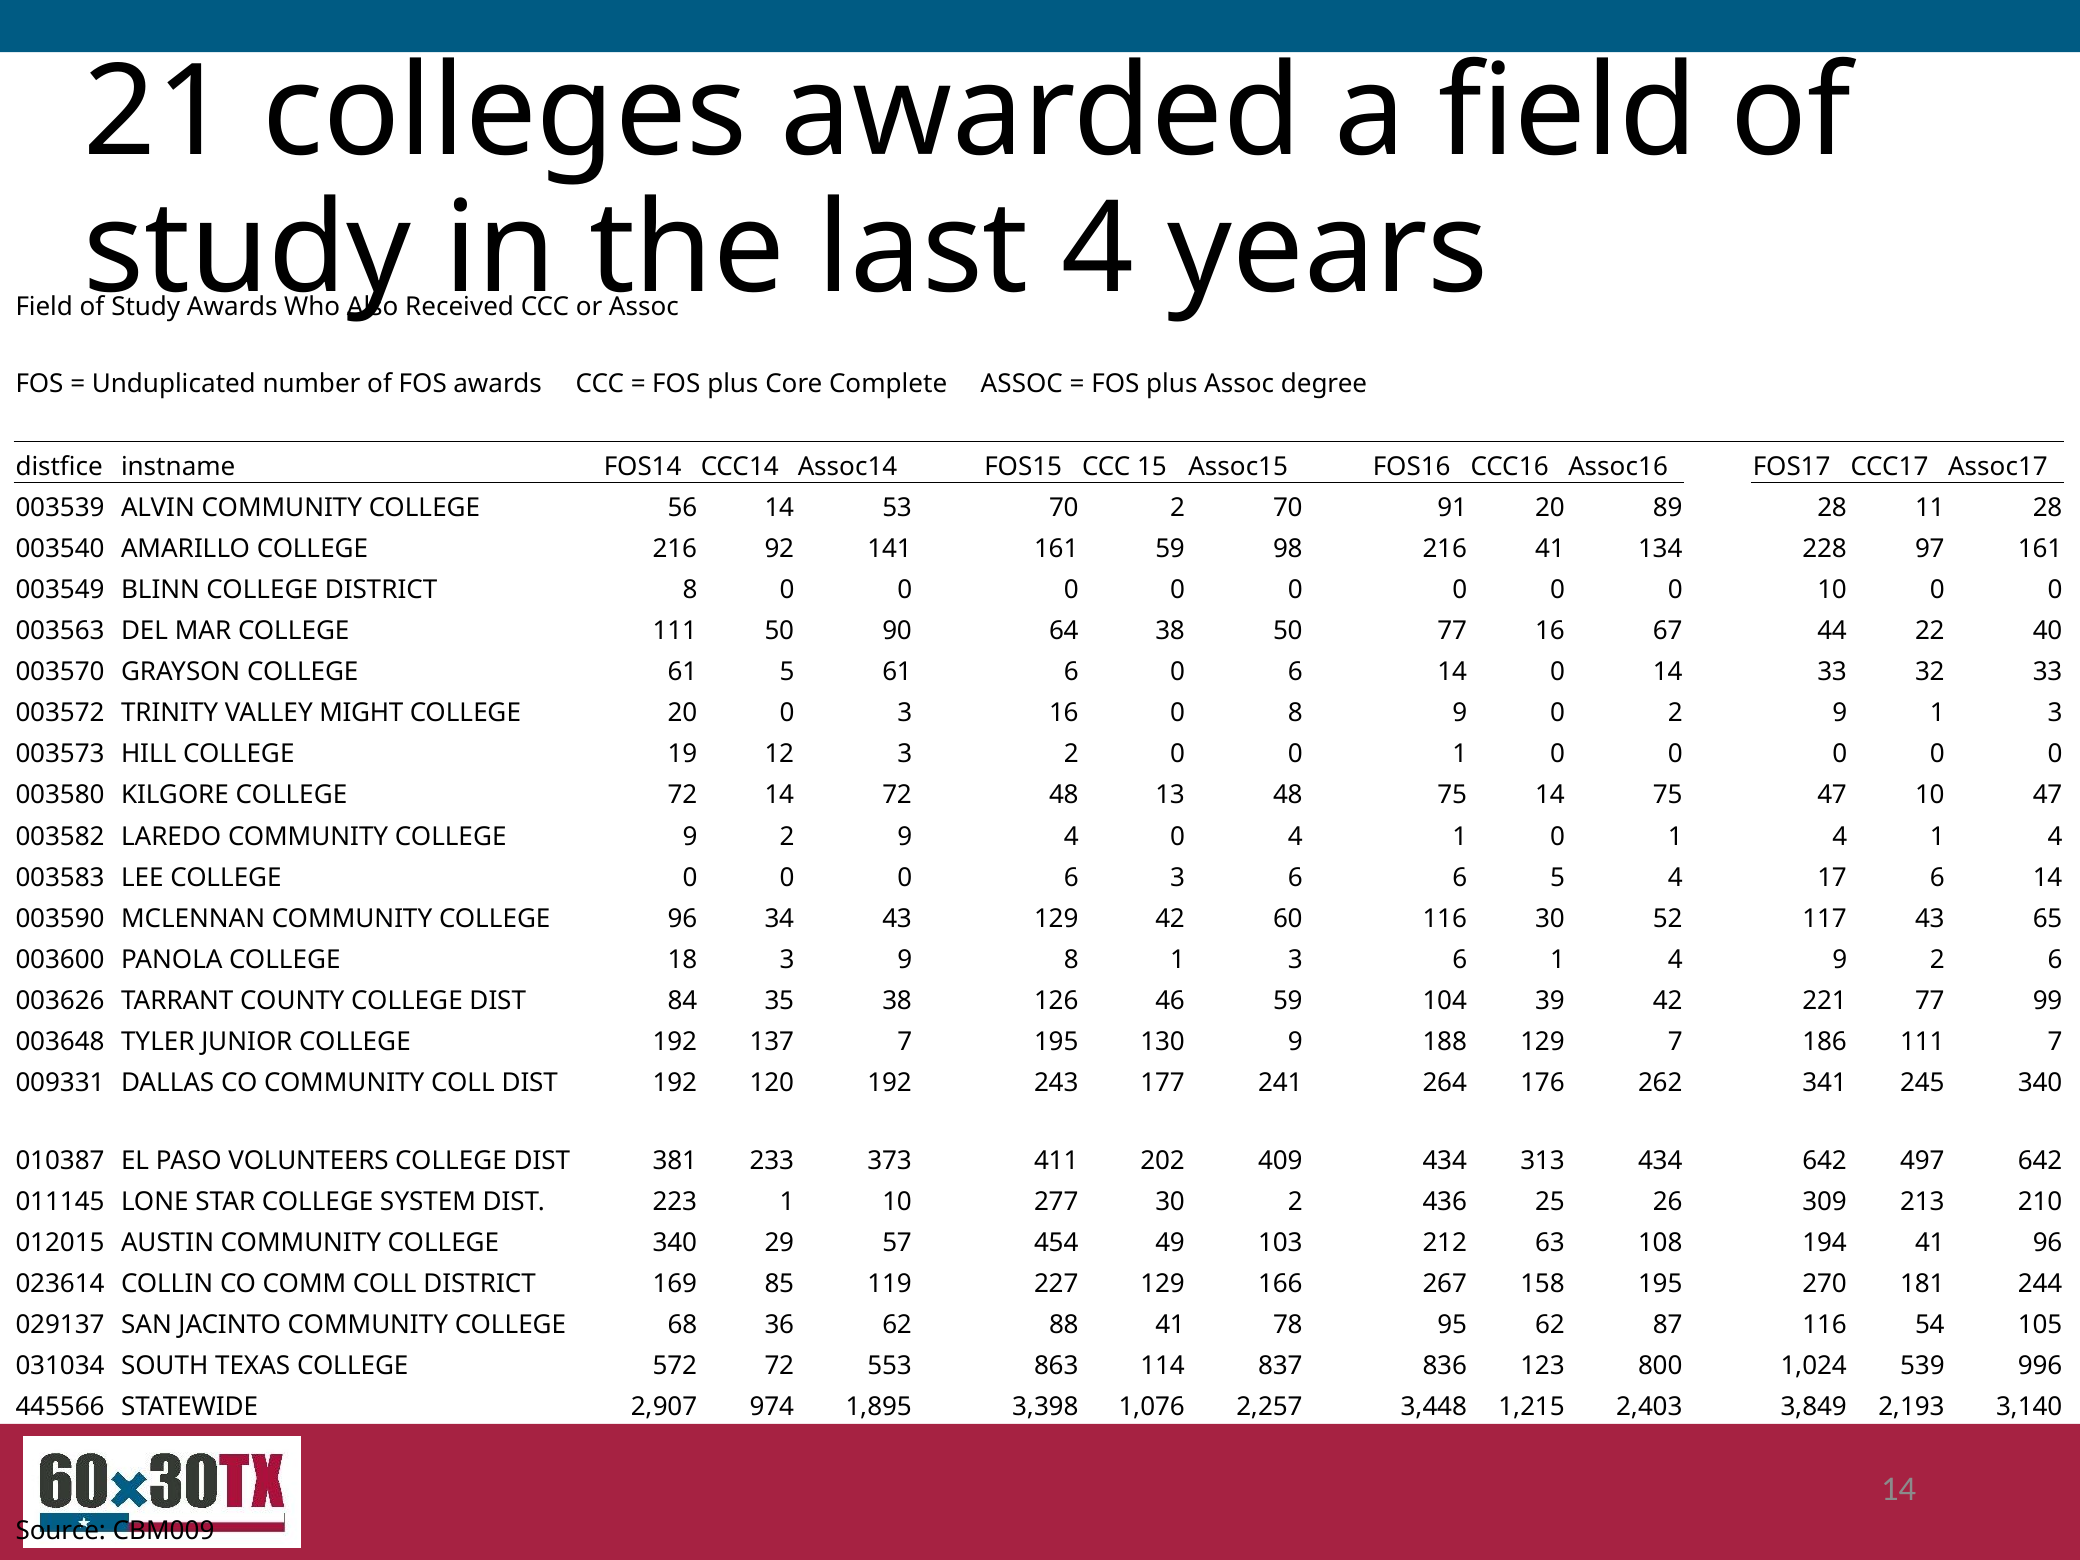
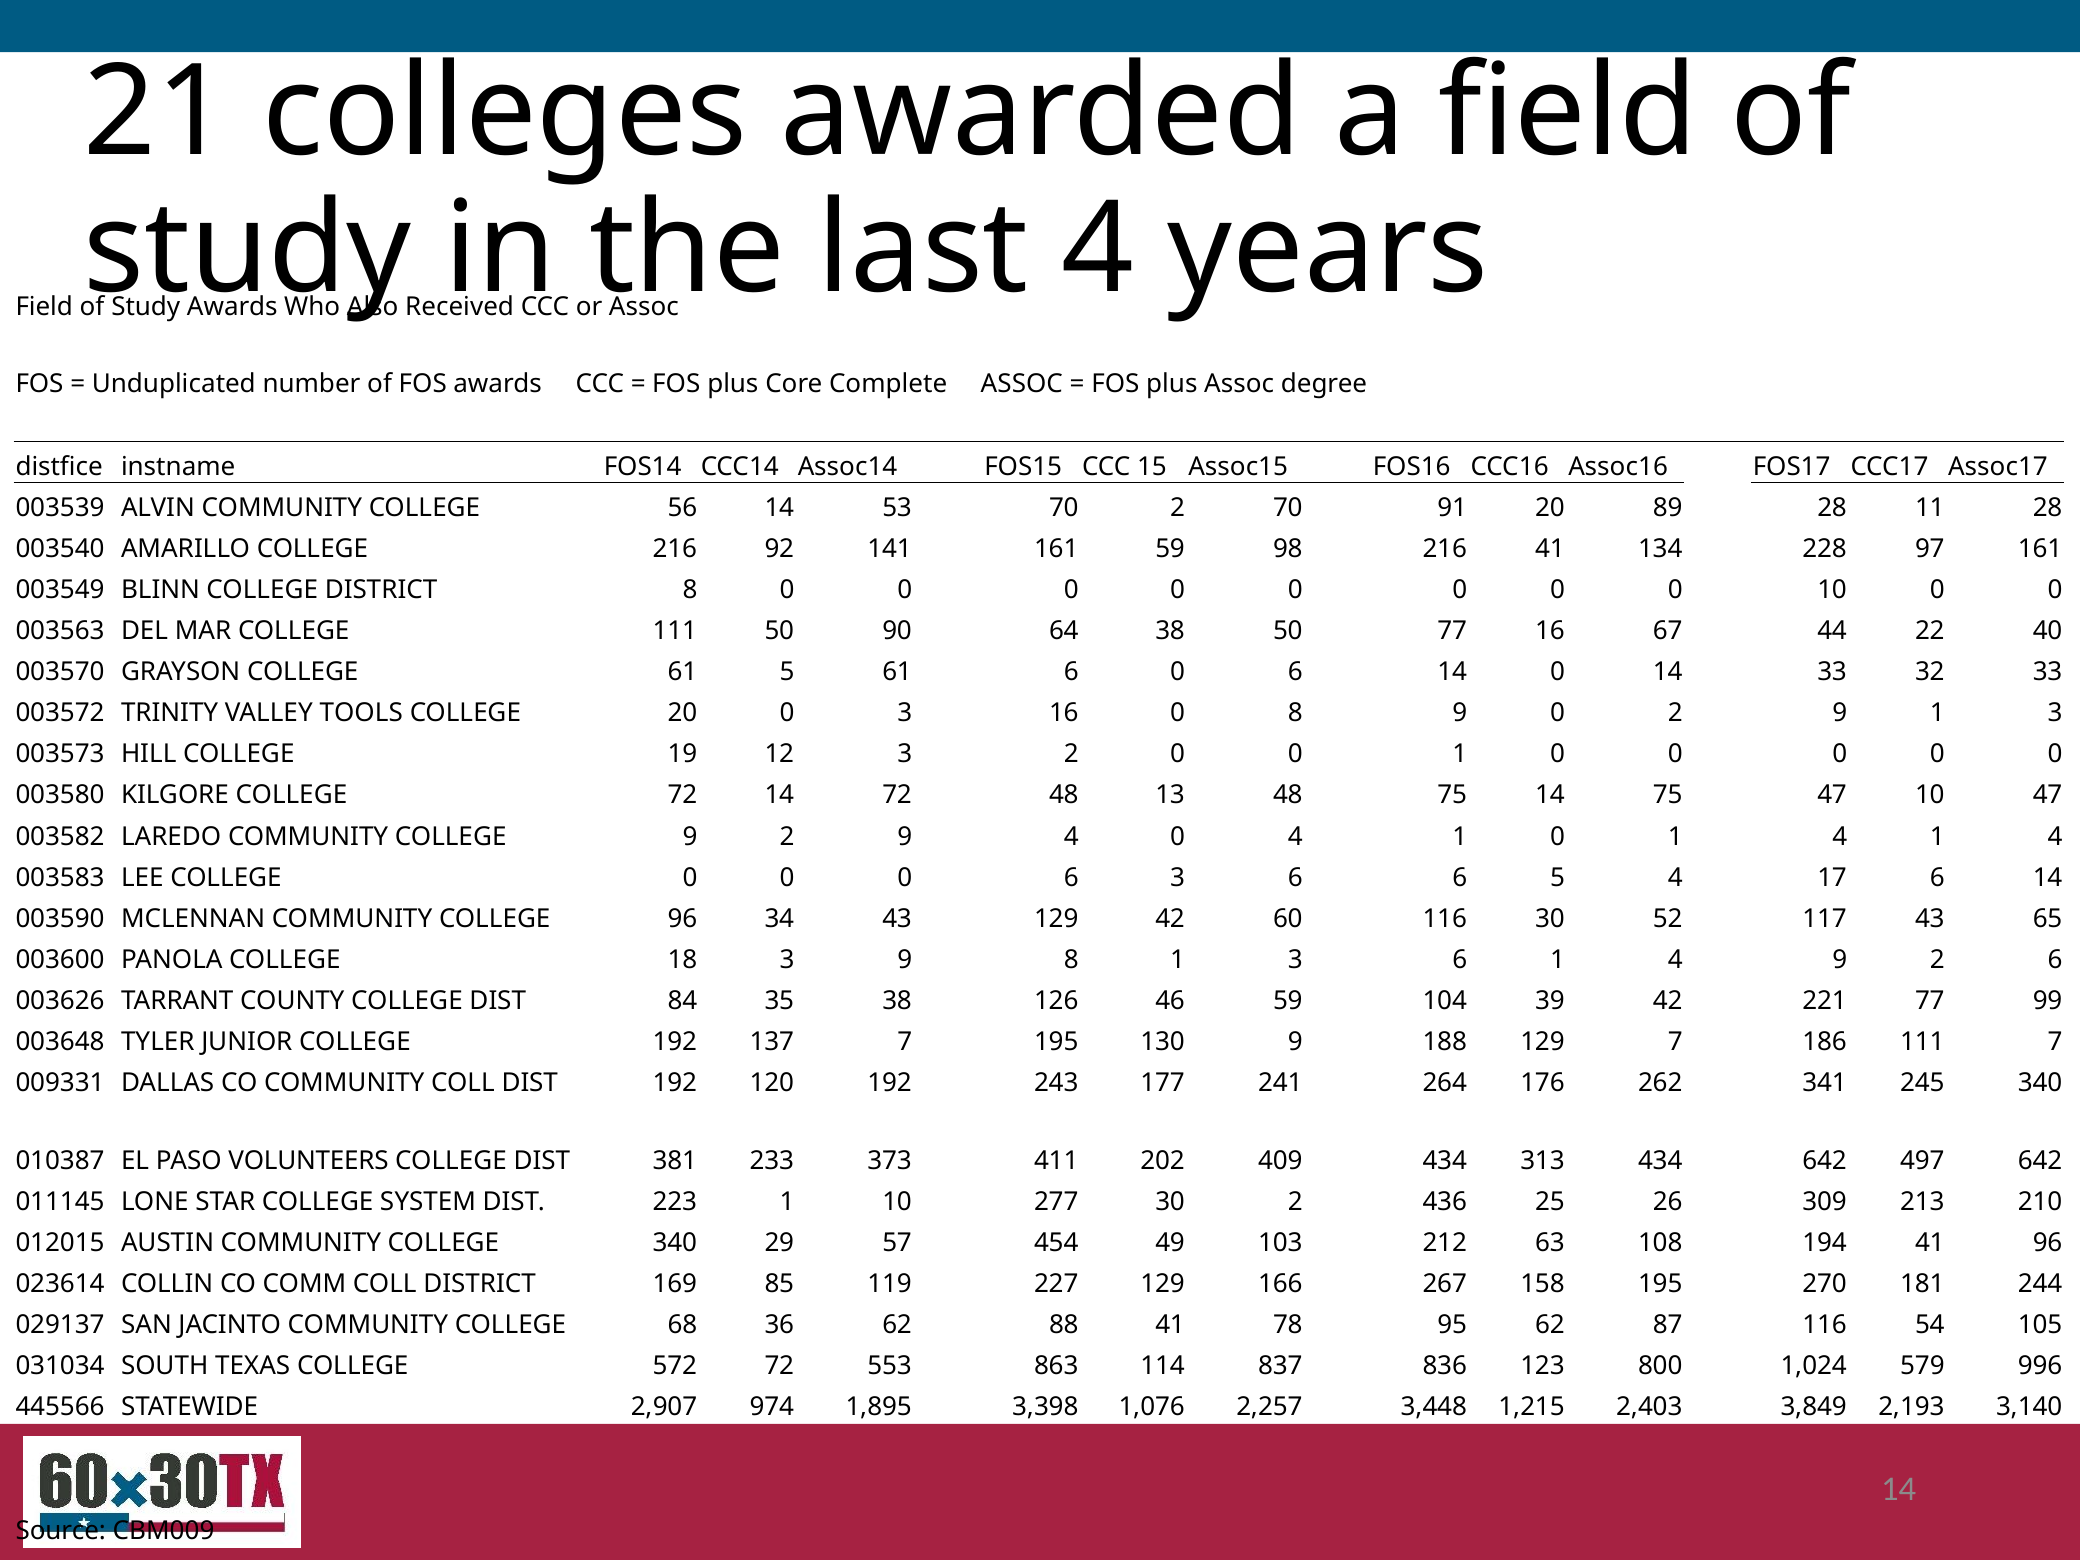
MIGHT: MIGHT -> TOOLS (361, 713)
539: 539 -> 579 (1922, 1366)
